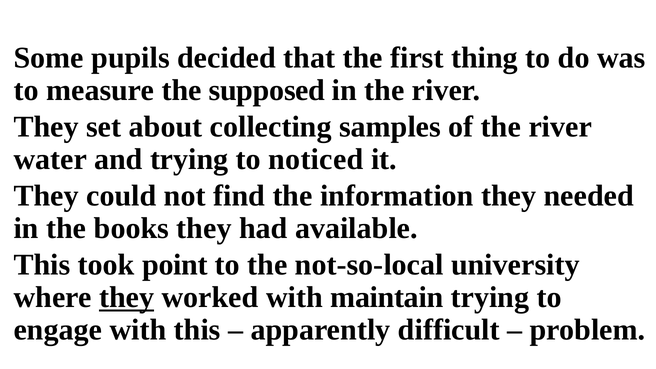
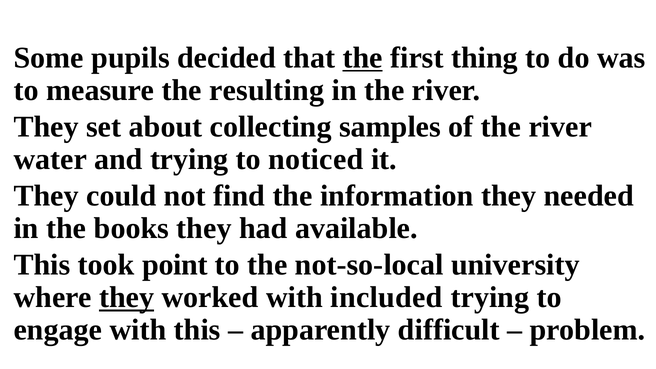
the underline: none -> present (363, 58)
supposed: supposed -> resulting (267, 90)
maintain: maintain -> included (387, 297)
